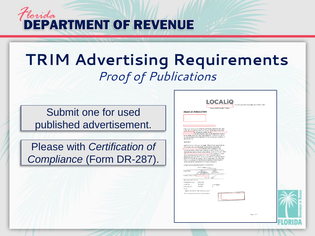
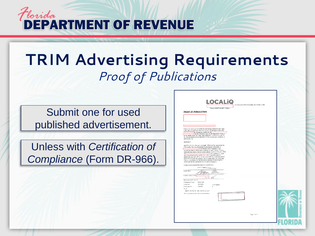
Please: Please -> Unless (47, 147)
DR-287: DR-287 -> DR-966 (138, 160)
